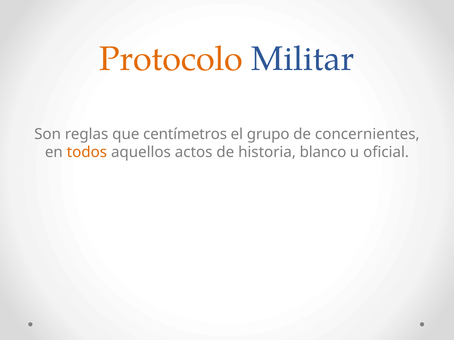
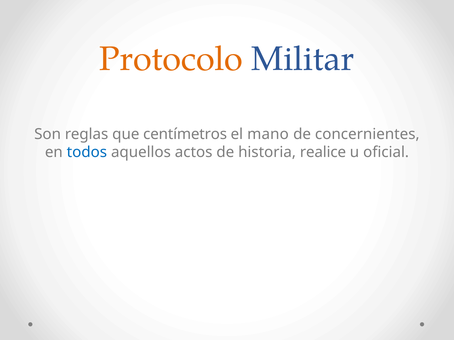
grupo: grupo -> mano (268, 134)
todos colour: orange -> blue (87, 152)
blanco: blanco -> realice (323, 152)
